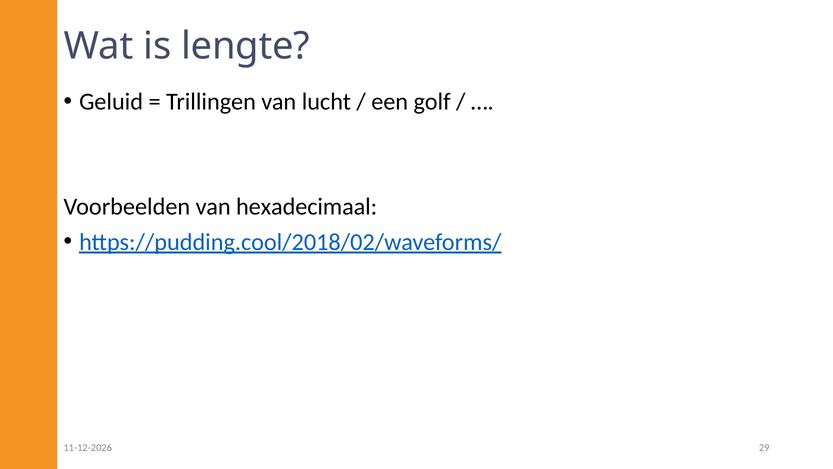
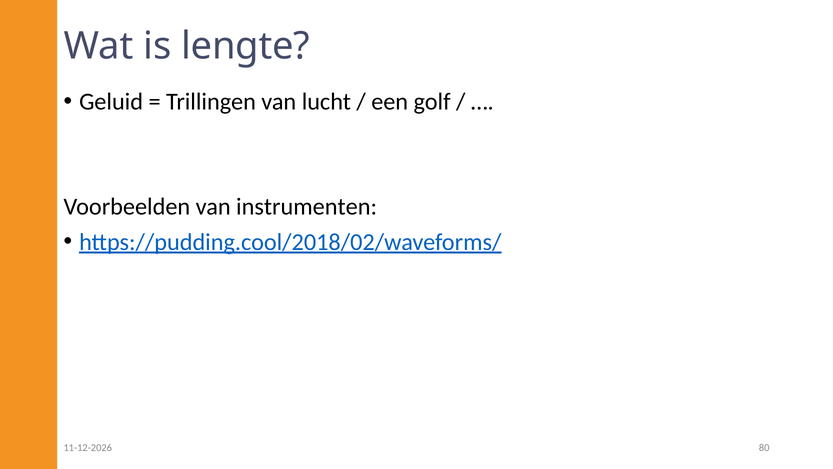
hexadecimaal: hexadecimaal -> instrumenten (307, 206)
29: 29 -> 80 (764, 447)
